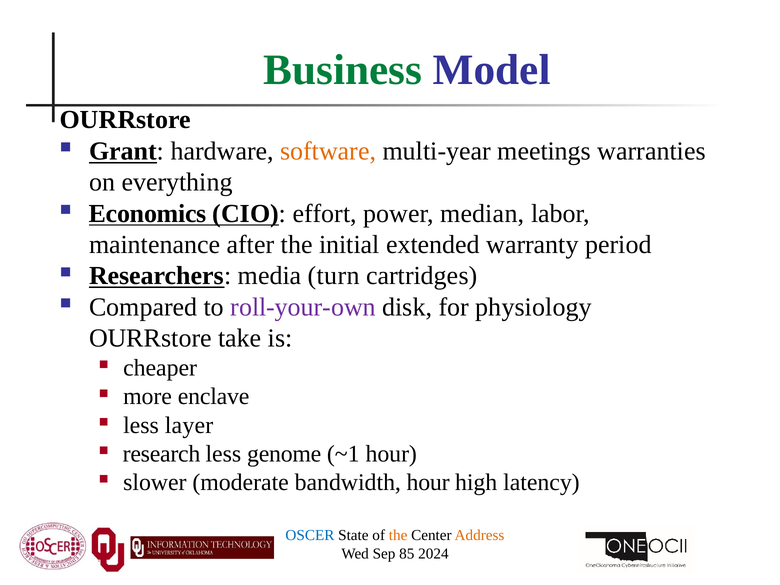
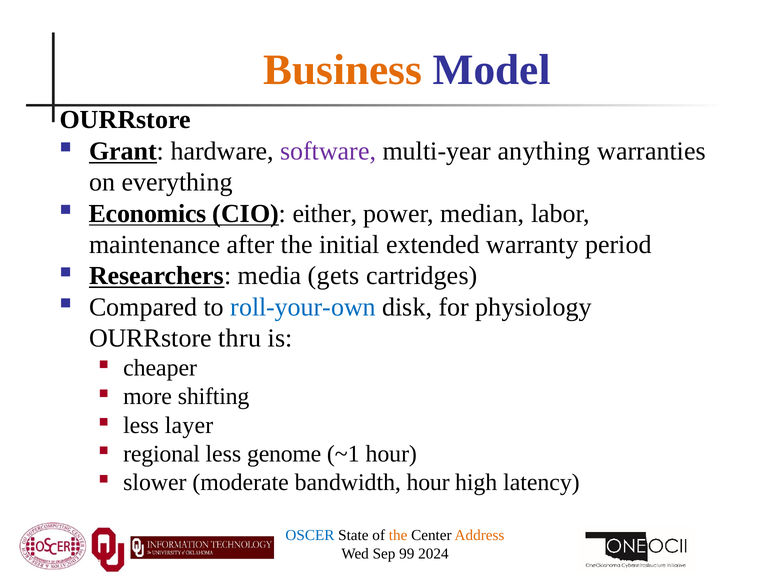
Business colour: green -> orange (343, 70)
software colour: orange -> purple (328, 151)
meetings: meetings -> anything (544, 151)
effort: effort -> either (325, 214)
turn: turn -> gets (334, 276)
roll-your-own colour: purple -> blue (303, 307)
take: take -> thru (240, 338)
enclave: enclave -> shifting (214, 397)
research: research -> regional (162, 454)
85: 85 -> 99 (407, 554)
